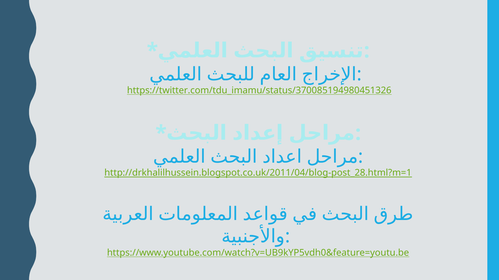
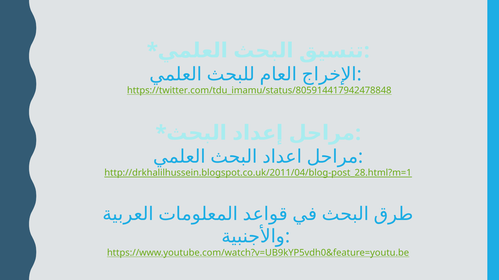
https://twitter.com/tdu_imamu/status/370085194980451326: https://twitter.com/tdu_imamu/status/370085194980451326 -> https://twitter.com/tdu_imamu/status/805914417942478848 (259, 91)
